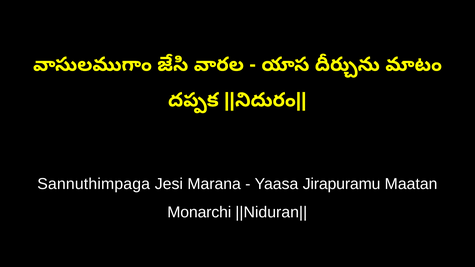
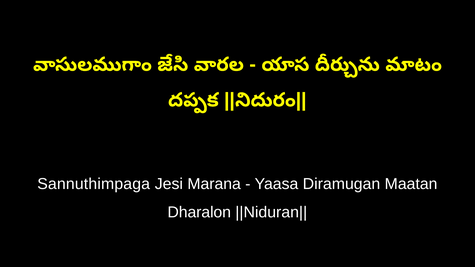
Jirapuramu: Jirapuramu -> Diramugan (341, 184)
Monarchi: Monarchi -> Dharalon (199, 212)
